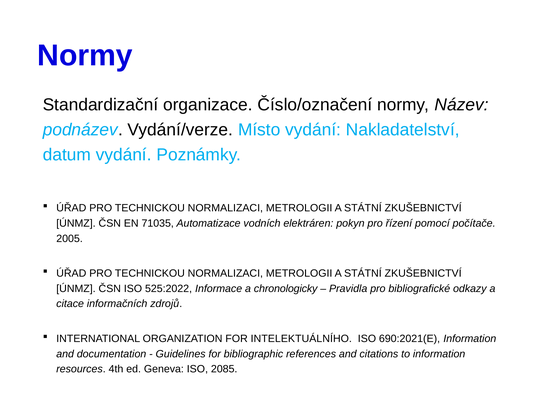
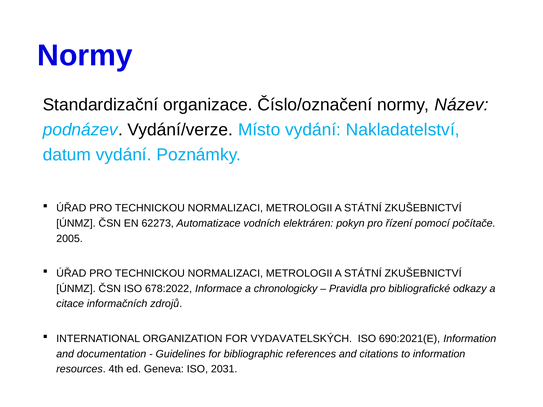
71035: 71035 -> 62273 (158, 224)
525:2022: 525:2022 -> 678:2022 (169, 289)
INTELEKTUÁLNÍHO: INTELEKTUÁLNÍHO -> VYDAVATELSKÝCH (301, 339)
2085: 2085 -> 2031 (224, 369)
